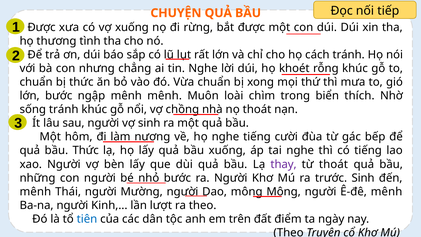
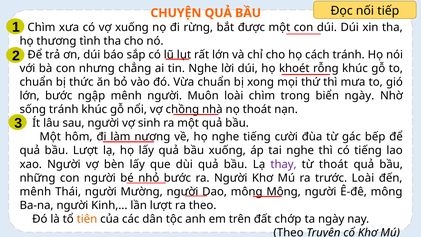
Được: Được -> Chìm (41, 27)
mênh mênh: mênh -> người (165, 96)
biển thích: thích -> ngày (359, 96)
bầu Thức: Thức -> Lượt (86, 150)
trước Sinh: Sinh -> Loài (363, 178)
Ê-đê mênh: mênh -> mông (387, 191)
tiên colour: blue -> orange (87, 219)
điểm: điểm -> chớp (288, 219)
